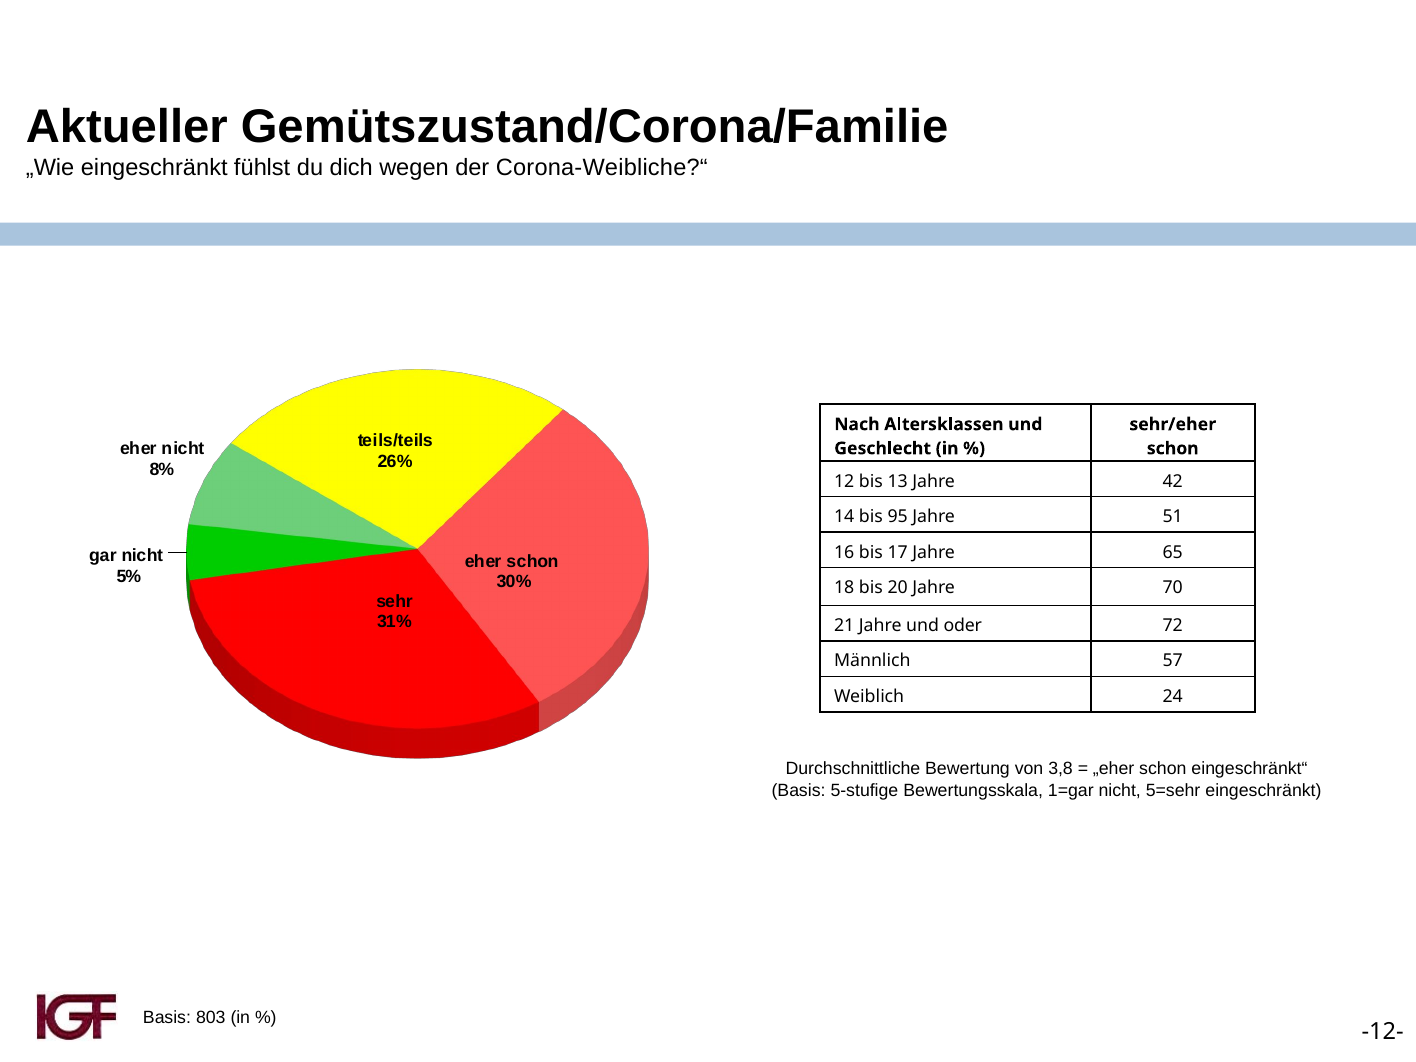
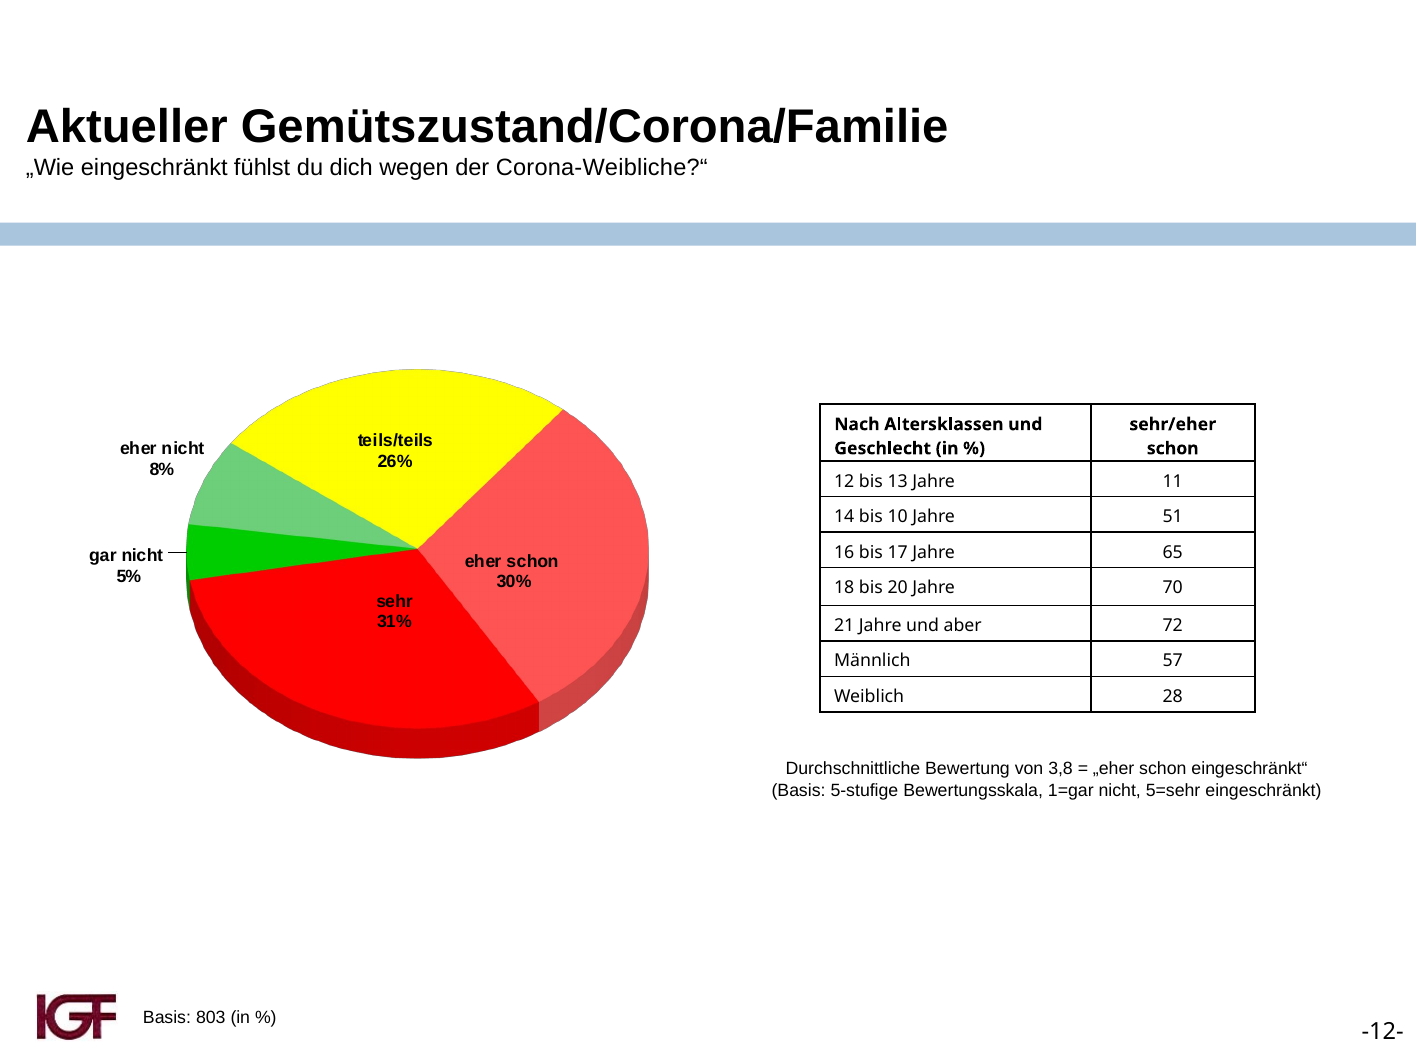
42: 42 -> 11 (1173, 481)
95: 95 -> 10 (898, 517)
oder: oder -> aber (963, 626)
24: 24 -> 28 (1173, 697)
